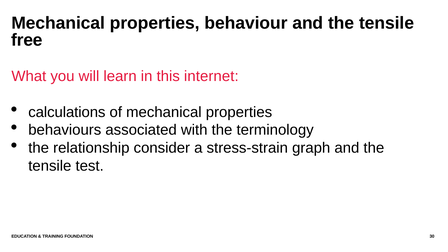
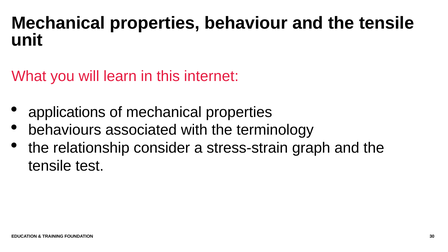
free: free -> unit (27, 40)
calculations: calculations -> applications (67, 112)
